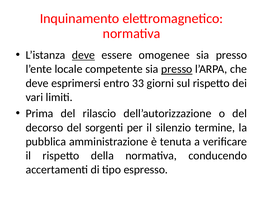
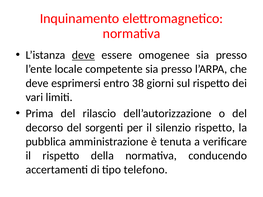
presso underline: present -> none (177, 69)
33: 33 -> 38 (138, 83)
silenzio termine: termine -> rispetto (215, 128)
espresso: espresso -> telefono (146, 170)
